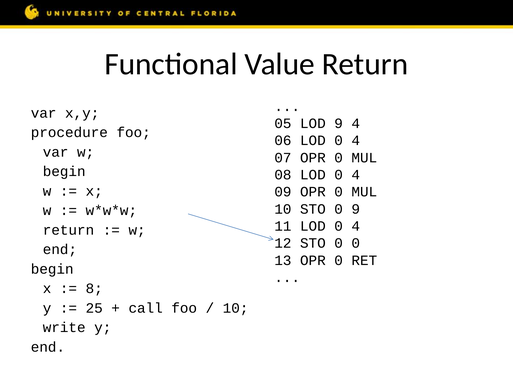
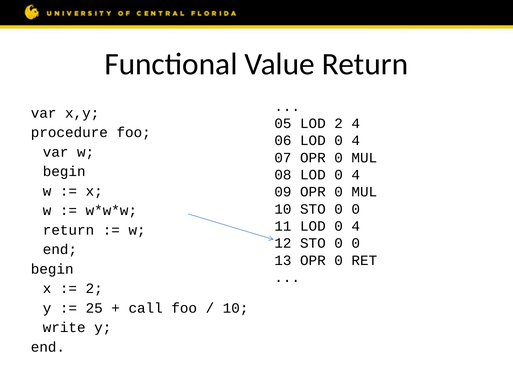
LOD 9: 9 -> 2 (339, 123)
10 STO 0 9: 9 -> 0 (356, 209)
8: 8 -> 2 (94, 288)
